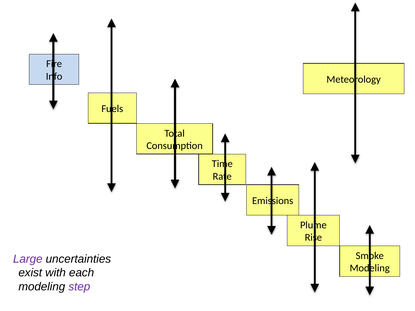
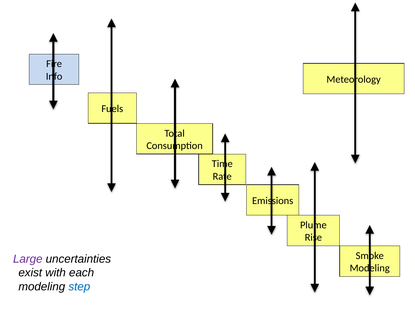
step colour: purple -> blue (79, 287)
